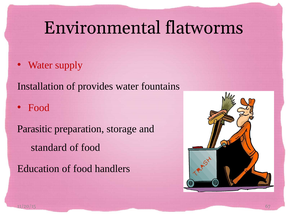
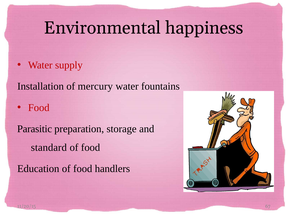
flatworms: flatworms -> happiness (204, 28)
provides: provides -> mercury (95, 86)
